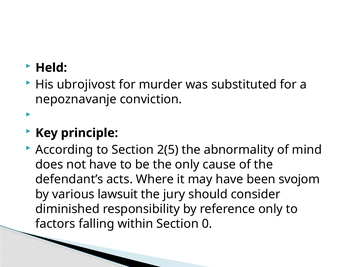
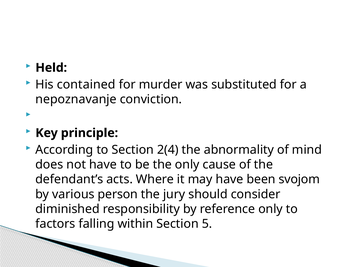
ubrojivost: ubrojivost -> contained (86, 84)
2(5: 2(5 -> 2(4 (168, 149)
lawsuit: lawsuit -> person (118, 194)
0: 0 -> 5 (207, 223)
